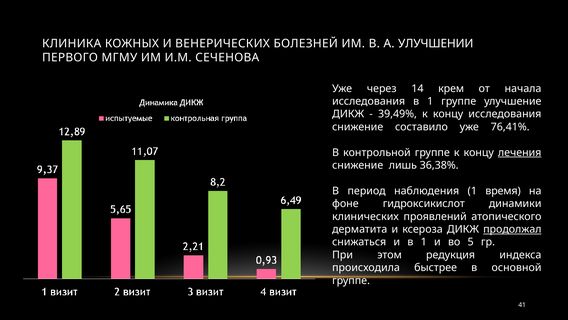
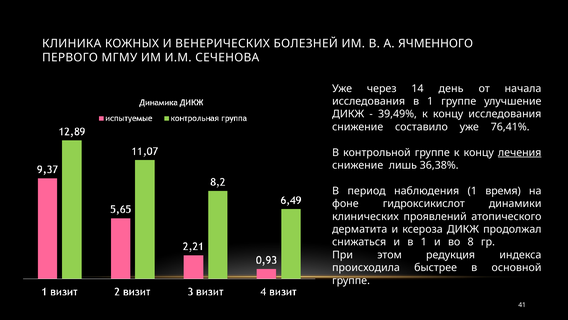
УЛУЧШЕНИИ: УЛУЧШЕНИИ -> ЯЧМЕННОГО (436, 43)
крем: крем -> день (451, 88)
продолжал underline: present -> none (512, 229)
5: 5 -> 8 (471, 242)
